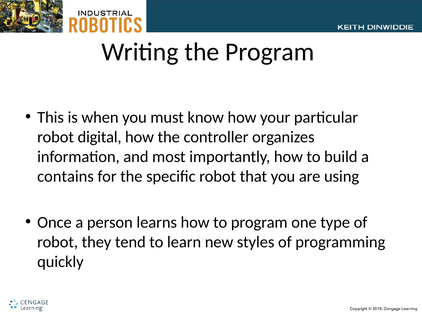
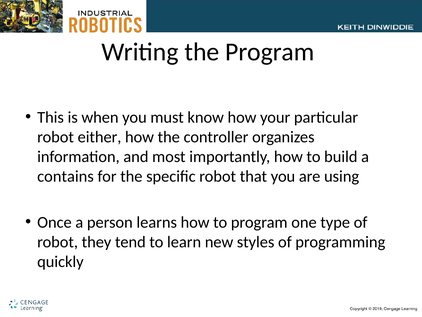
digital: digital -> either (100, 137)
